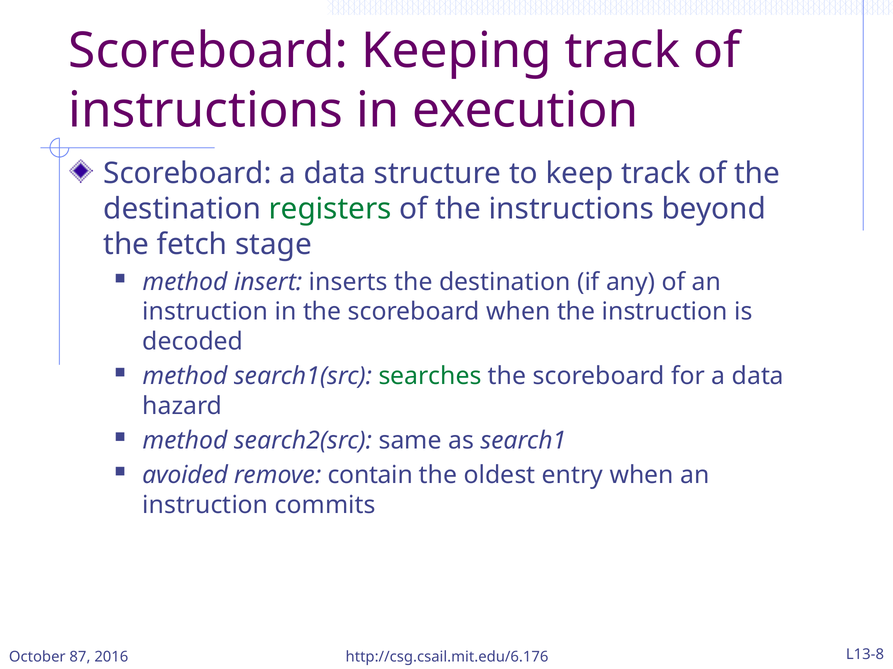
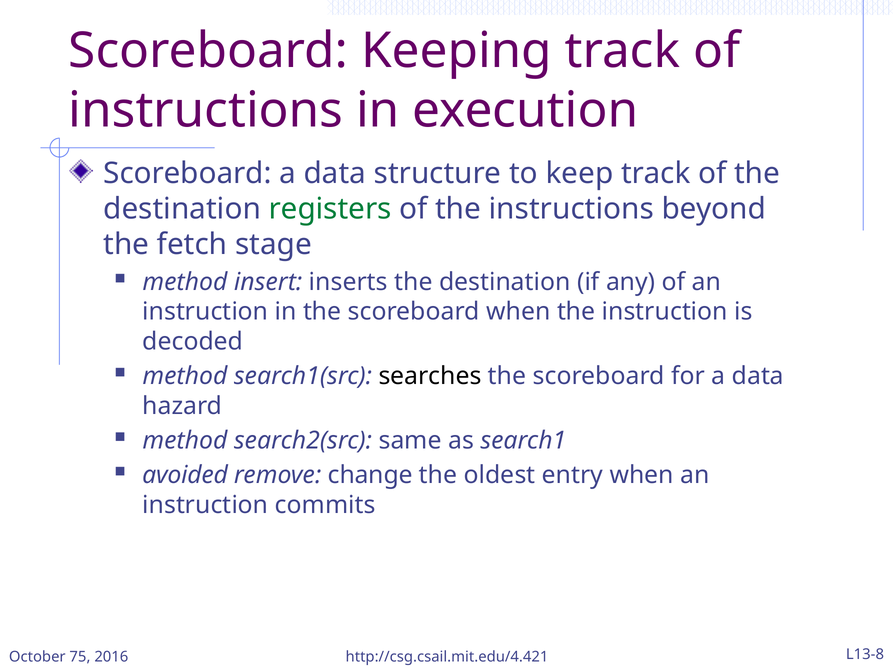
searches colour: green -> black (430, 377)
contain: contain -> change (370, 476)
87: 87 -> 75 (80, 657)
http://csg.csail.mit.edu/6.176: http://csg.csail.mit.edu/6.176 -> http://csg.csail.mit.edu/4.421 (447, 657)
